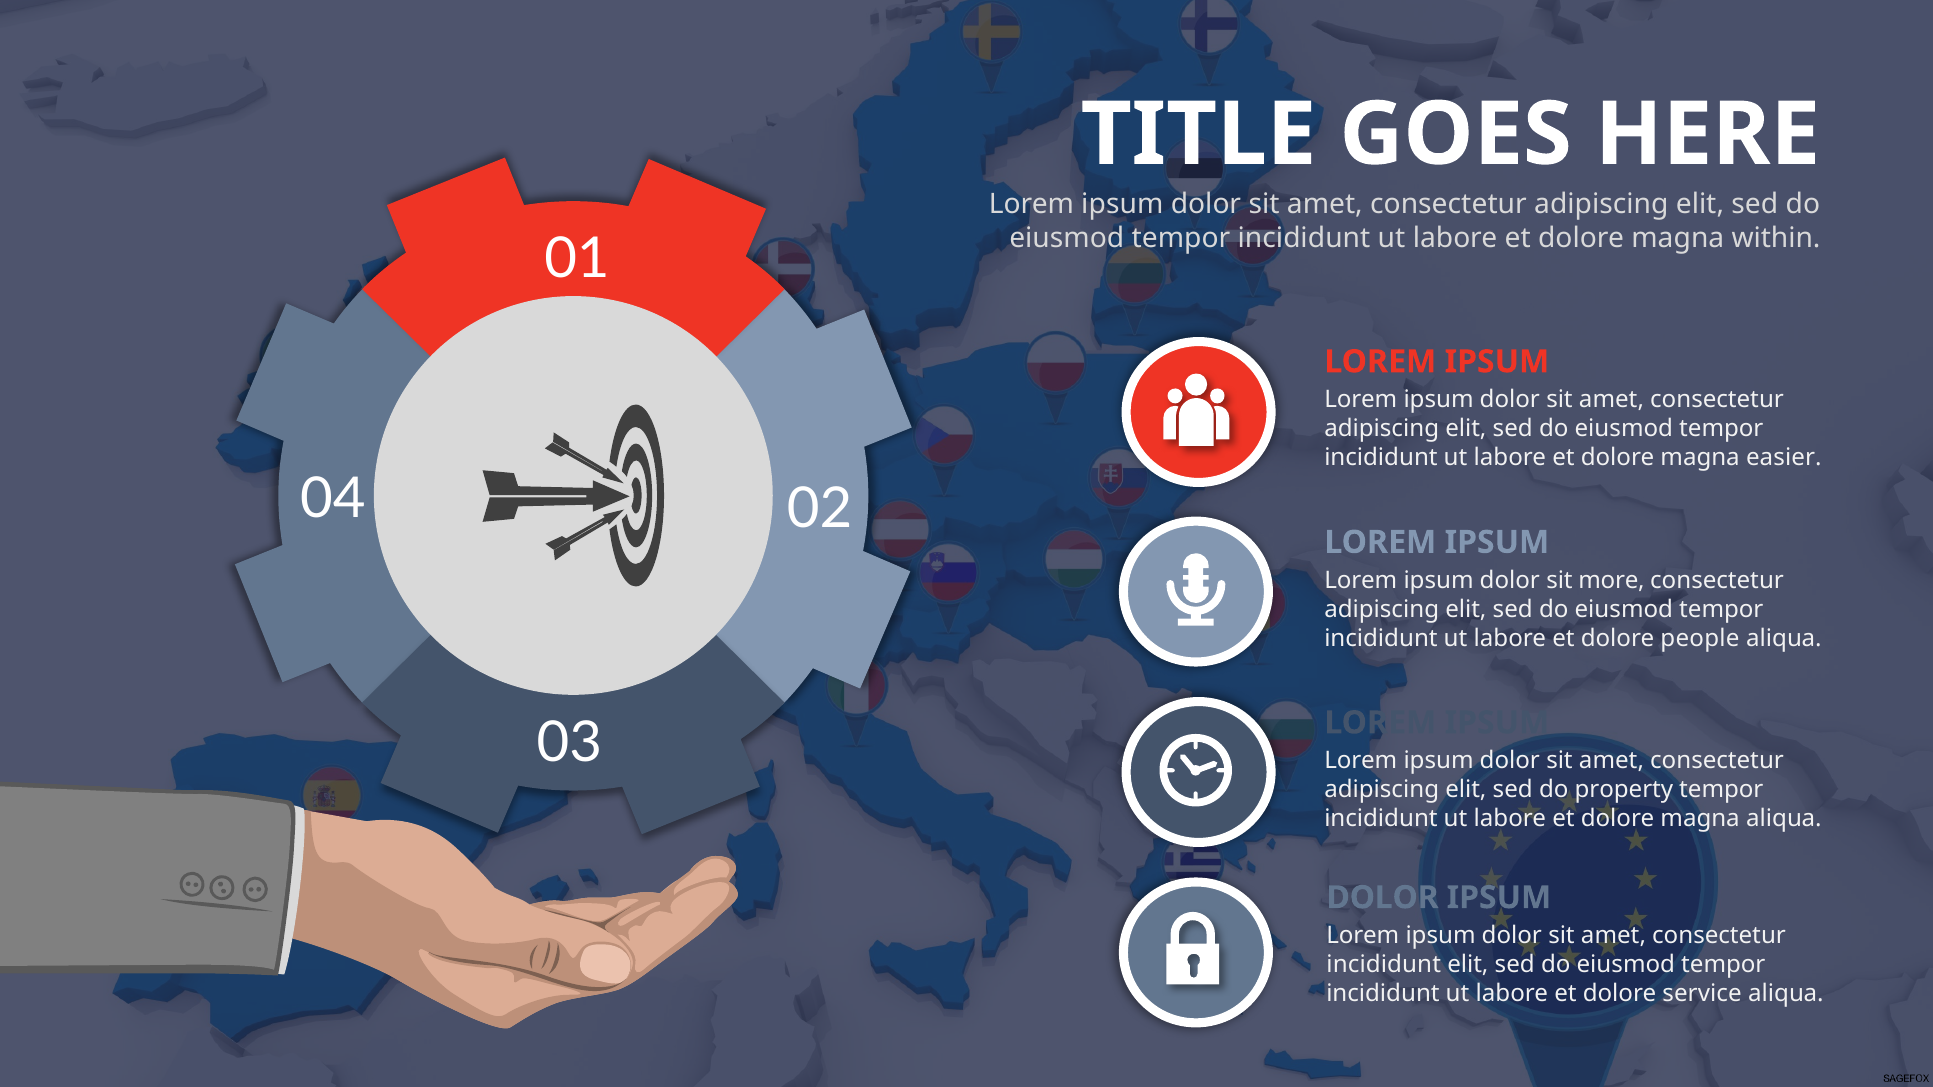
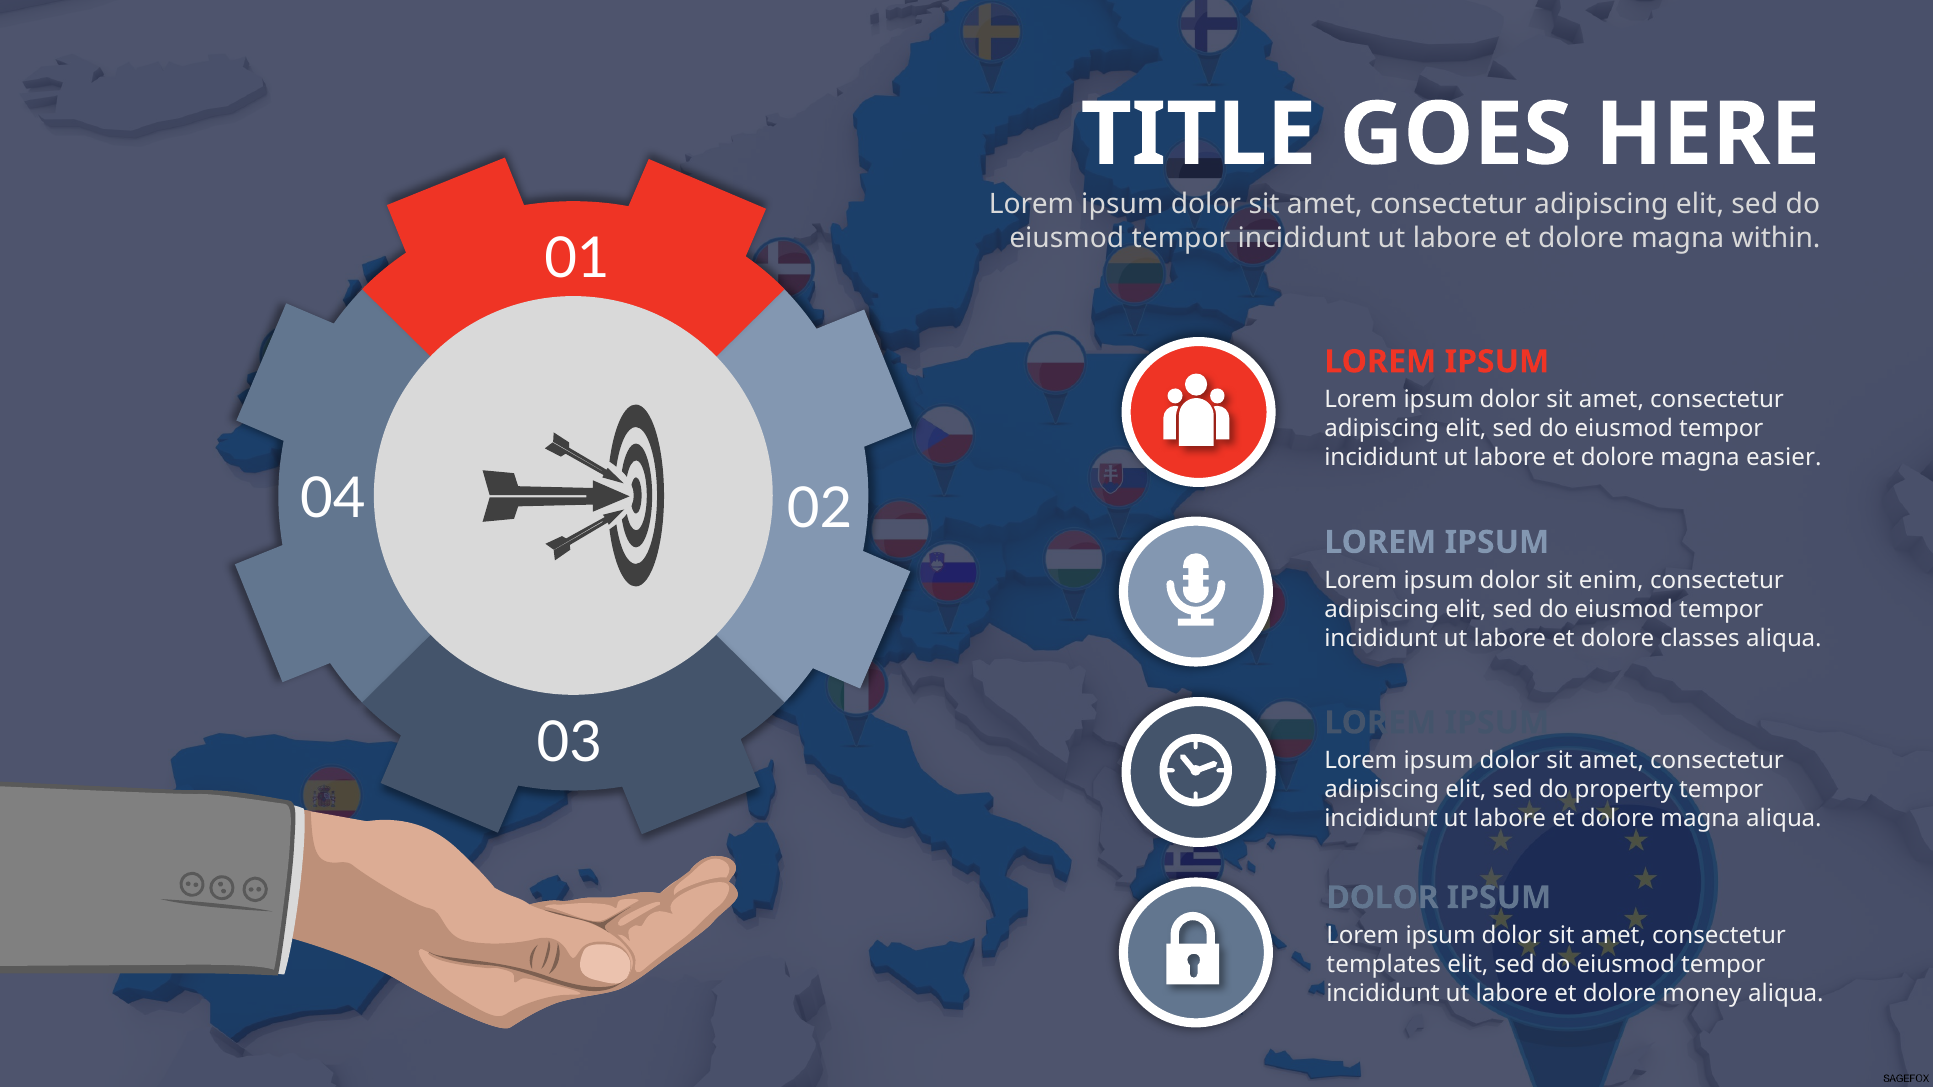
more: more -> enim (1611, 580)
people: people -> classes (1700, 638)
incididunt: incididunt -> templates (1384, 965)
service: service -> money (1702, 994)
